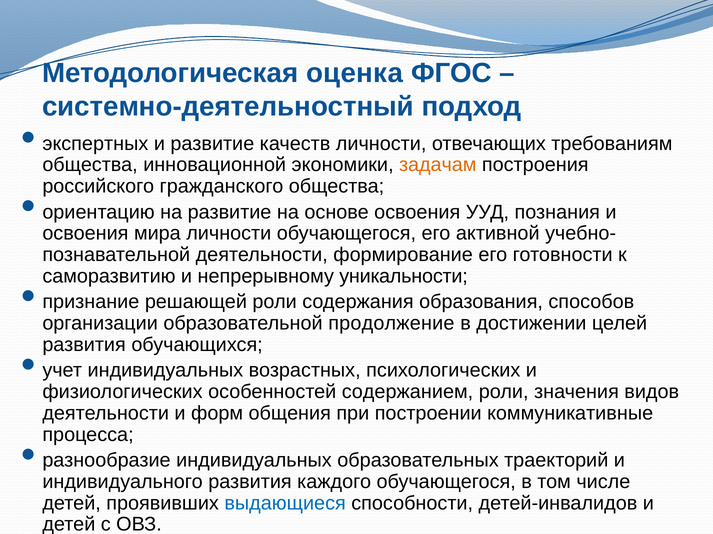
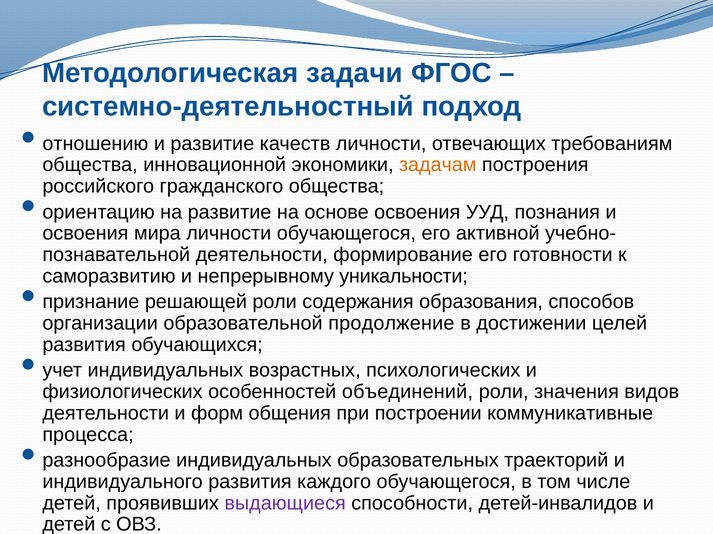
оценка: оценка -> задачи (355, 73)
экспертных: экспертных -> отношению (95, 144)
содержанием: содержанием -> объединений (407, 392)
выдающиеся colour: blue -> purple (285, 504)
